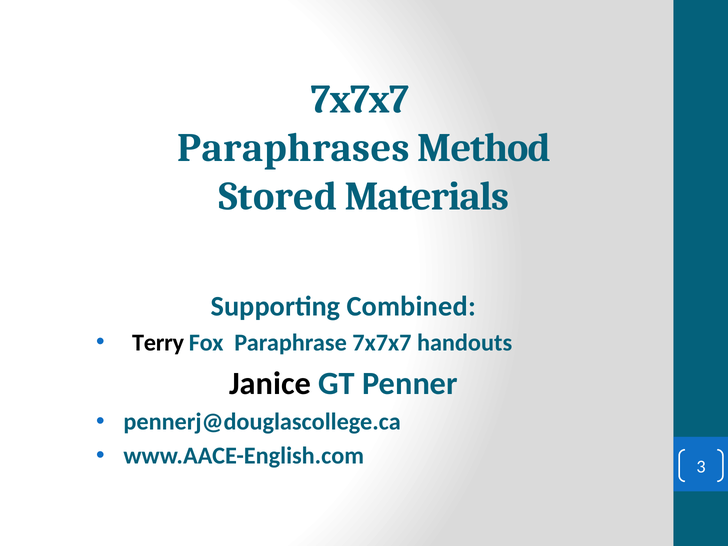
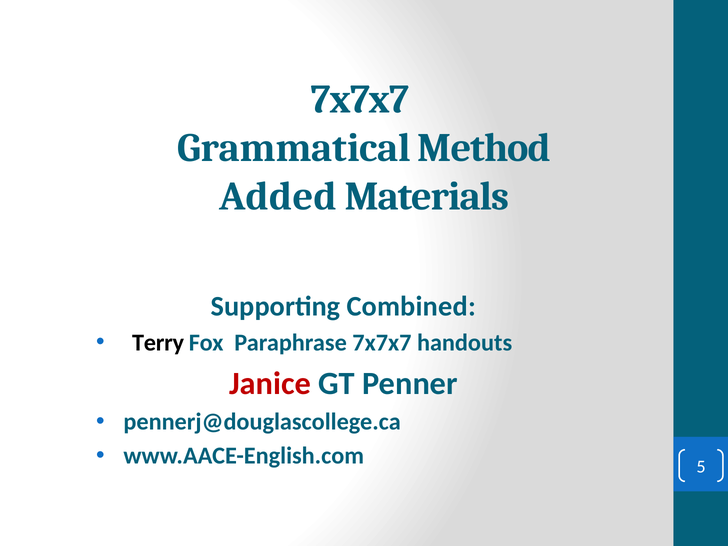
Paraphrases: Paraphrases -> Grammatical (294, 148)
Stored: Stored -> Added (278, 196)
Janice colour: black -> red (270, 384)
3: 3 -> 5 (701, 467)
